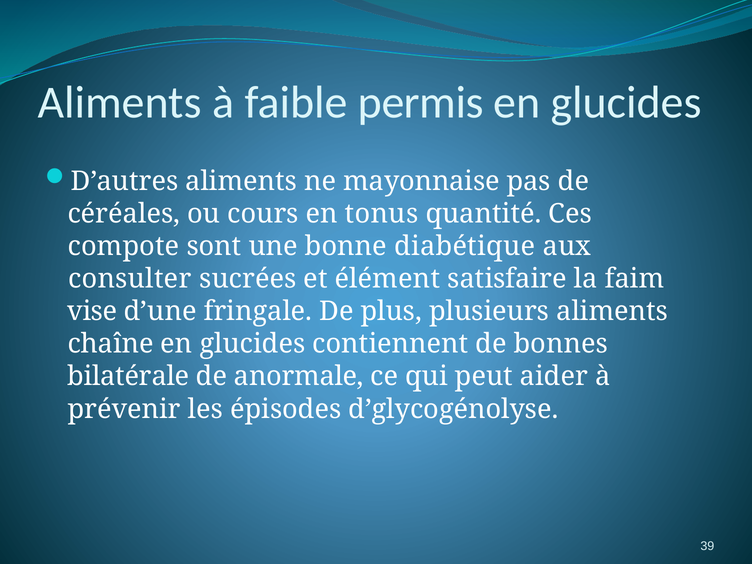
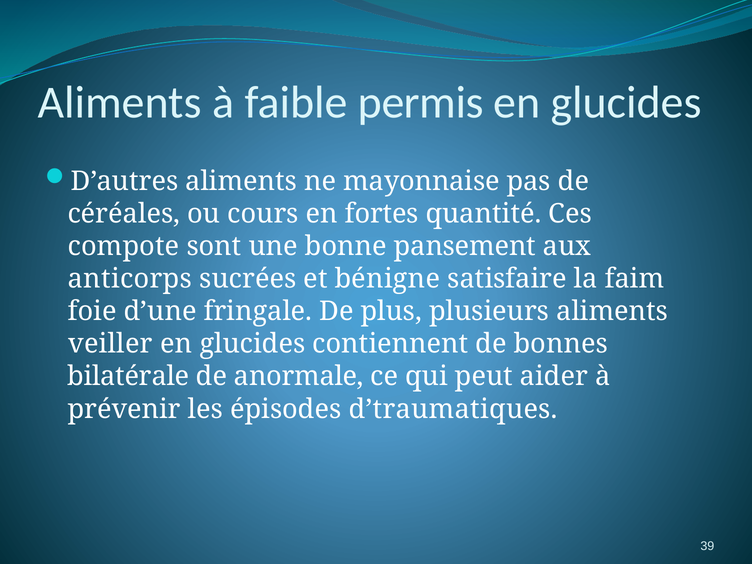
tonus: tonus -> fortes (382, 214)
diabétique: diabétique -> pansement (465, 246)
consulter: consulter -> anticorps (130, 279)
élément: élément -> bénigne (387, 279)
vise: vise -> foie (92, 311)
chaîne: chaîne -> veiller (110, 344)
d’glycogénolyse: d’glycogénolyse -> d’traumatiques (453, 409)
